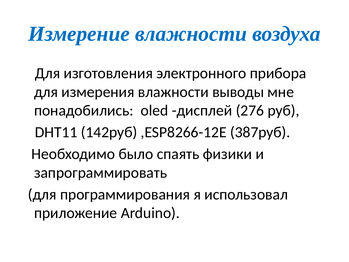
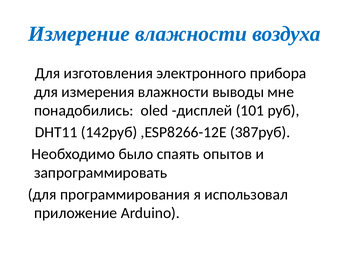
276: 276 -> 101 (250, 110)
физики: физики -> опытов (227, 154)
